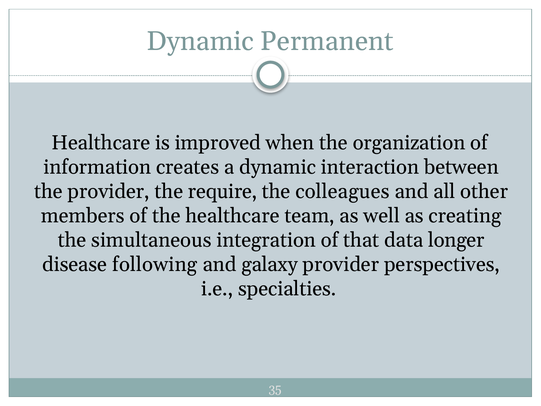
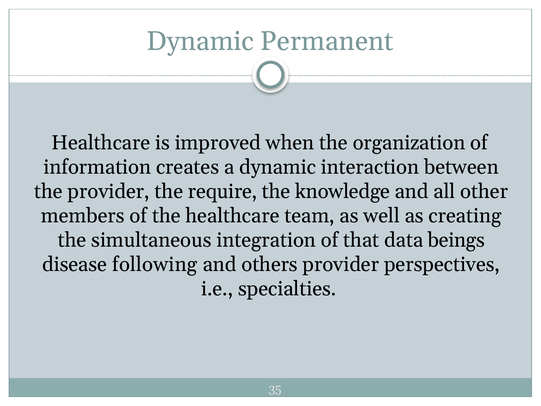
colleagues: colleagues -> knowledge (343, 191)
longer: longer -> beings (456, 240)
galaxy: galaxy -> others (270, 264)
